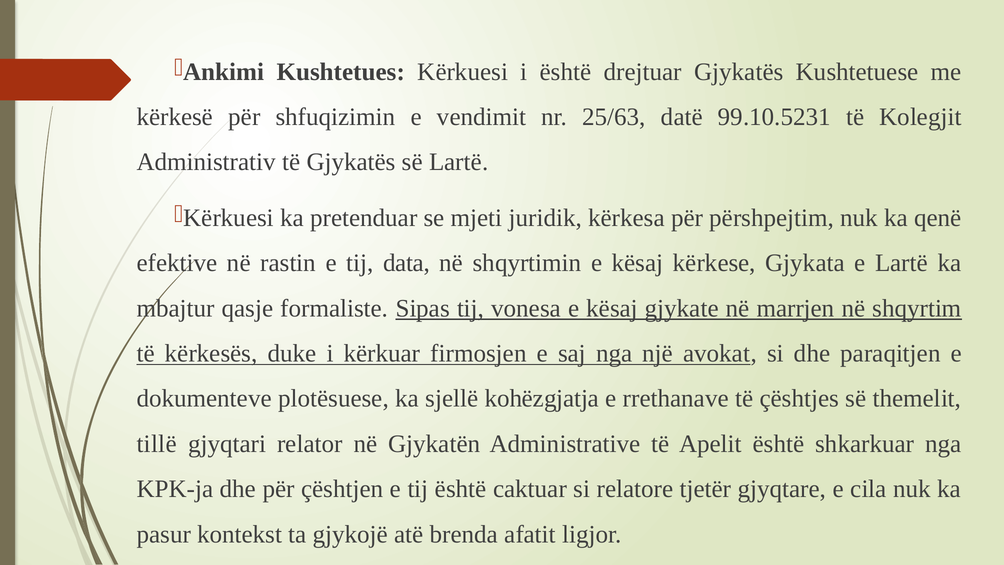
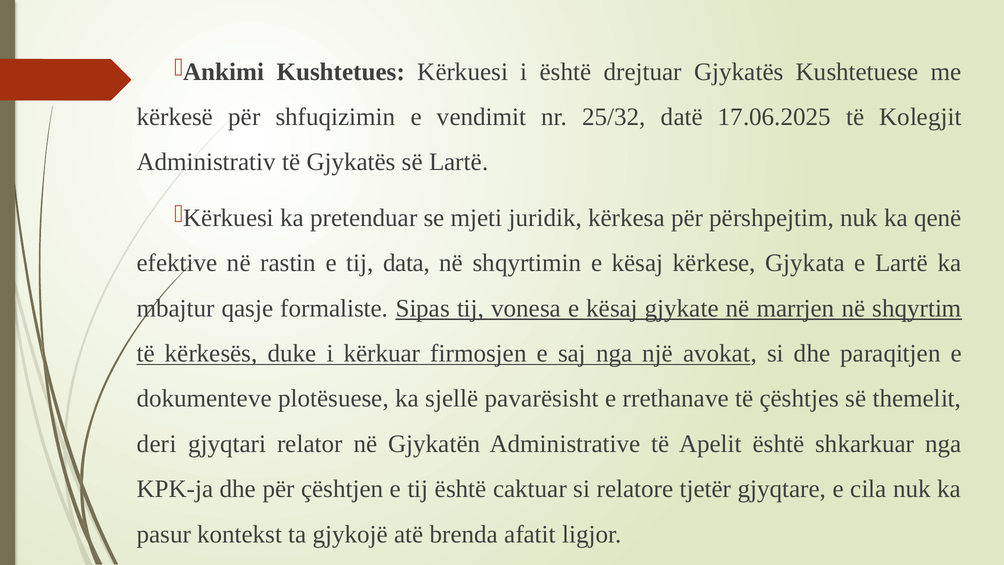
25/63: 25/63 -> 25/32 (614, 117)
99.10.5231: 99.10.5231 -> 17.06.2025 (774, 117)
kohëzgjatja: kohëzgjatja -> pavarësisht (542, 398)
tillë: tillë -> deri (157, 444)
